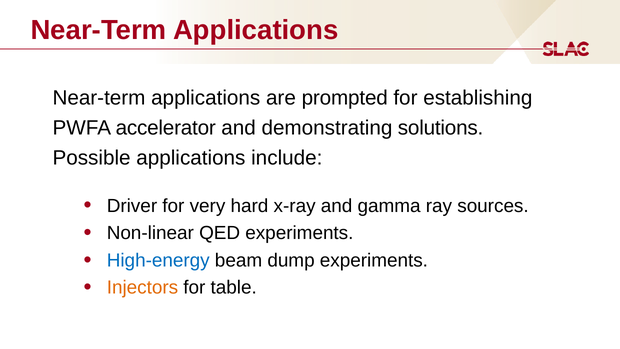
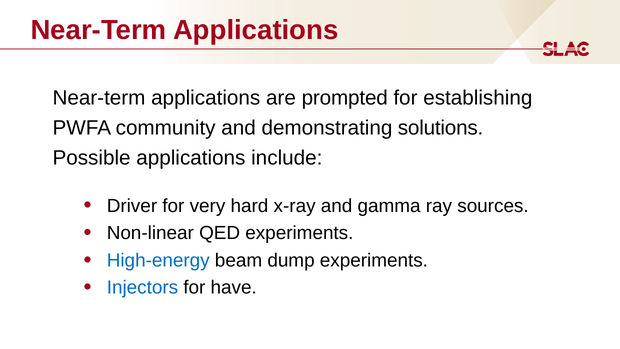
accelerator: accelerator -> community (166, 128)
Injectors colour: orange -> blue (142, 287)
table: table -> have (234, 287)
